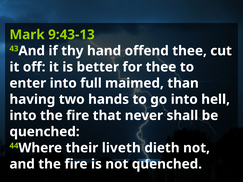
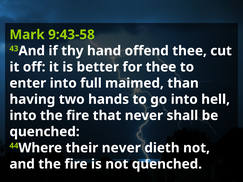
9:43-13: 9:43-13 -> 9:43-58 (71, 35)
their liveth: liveth -> never (121, 148)
